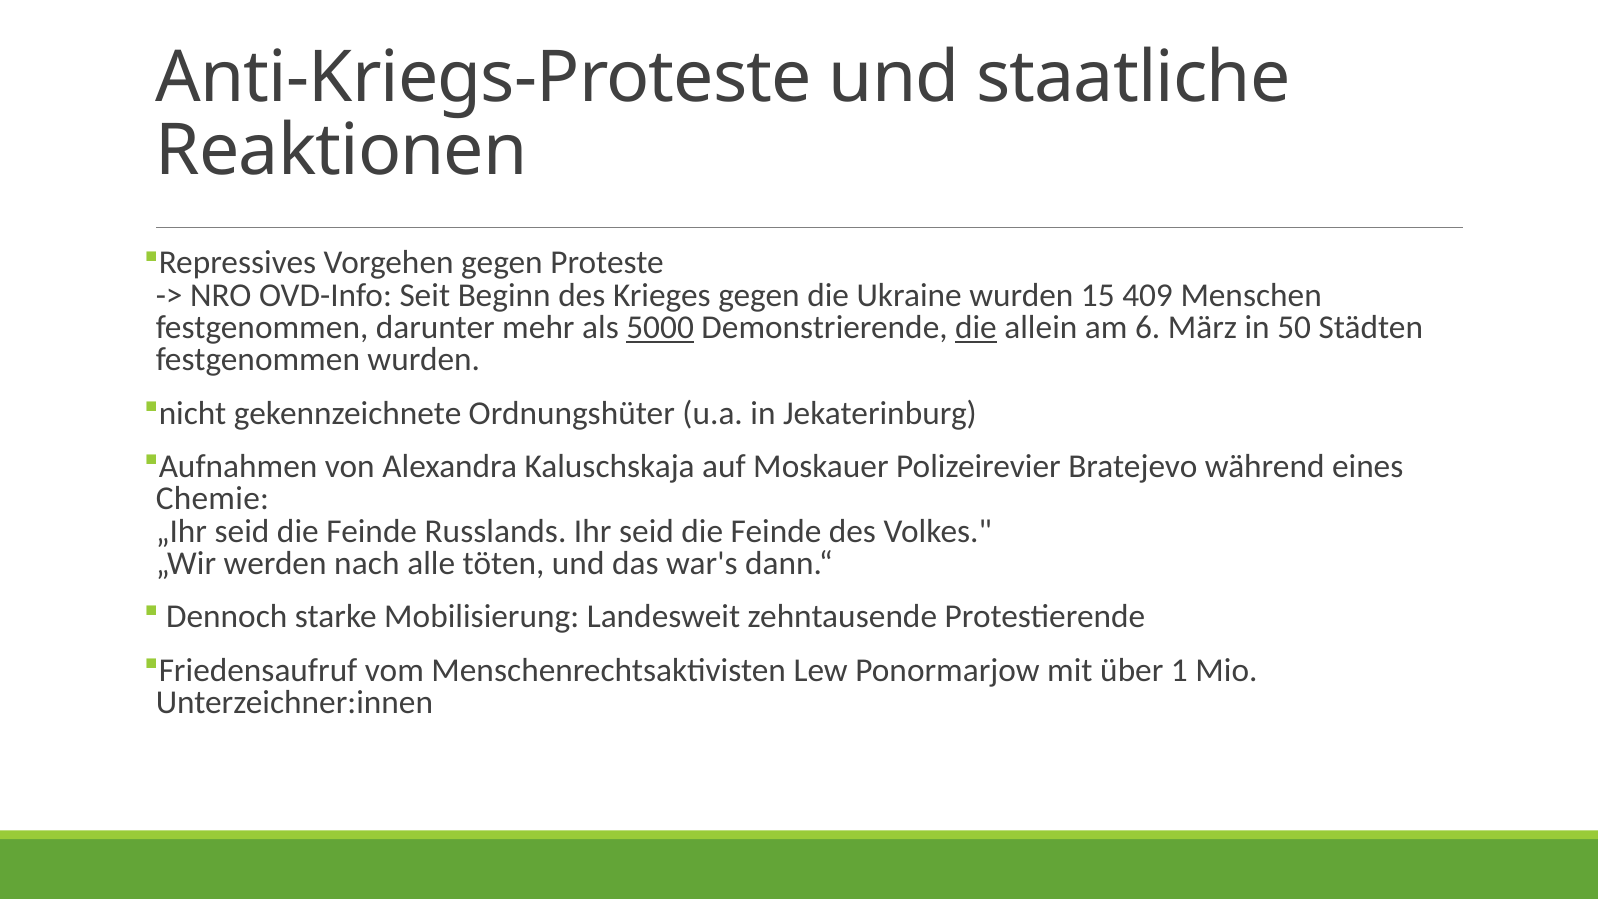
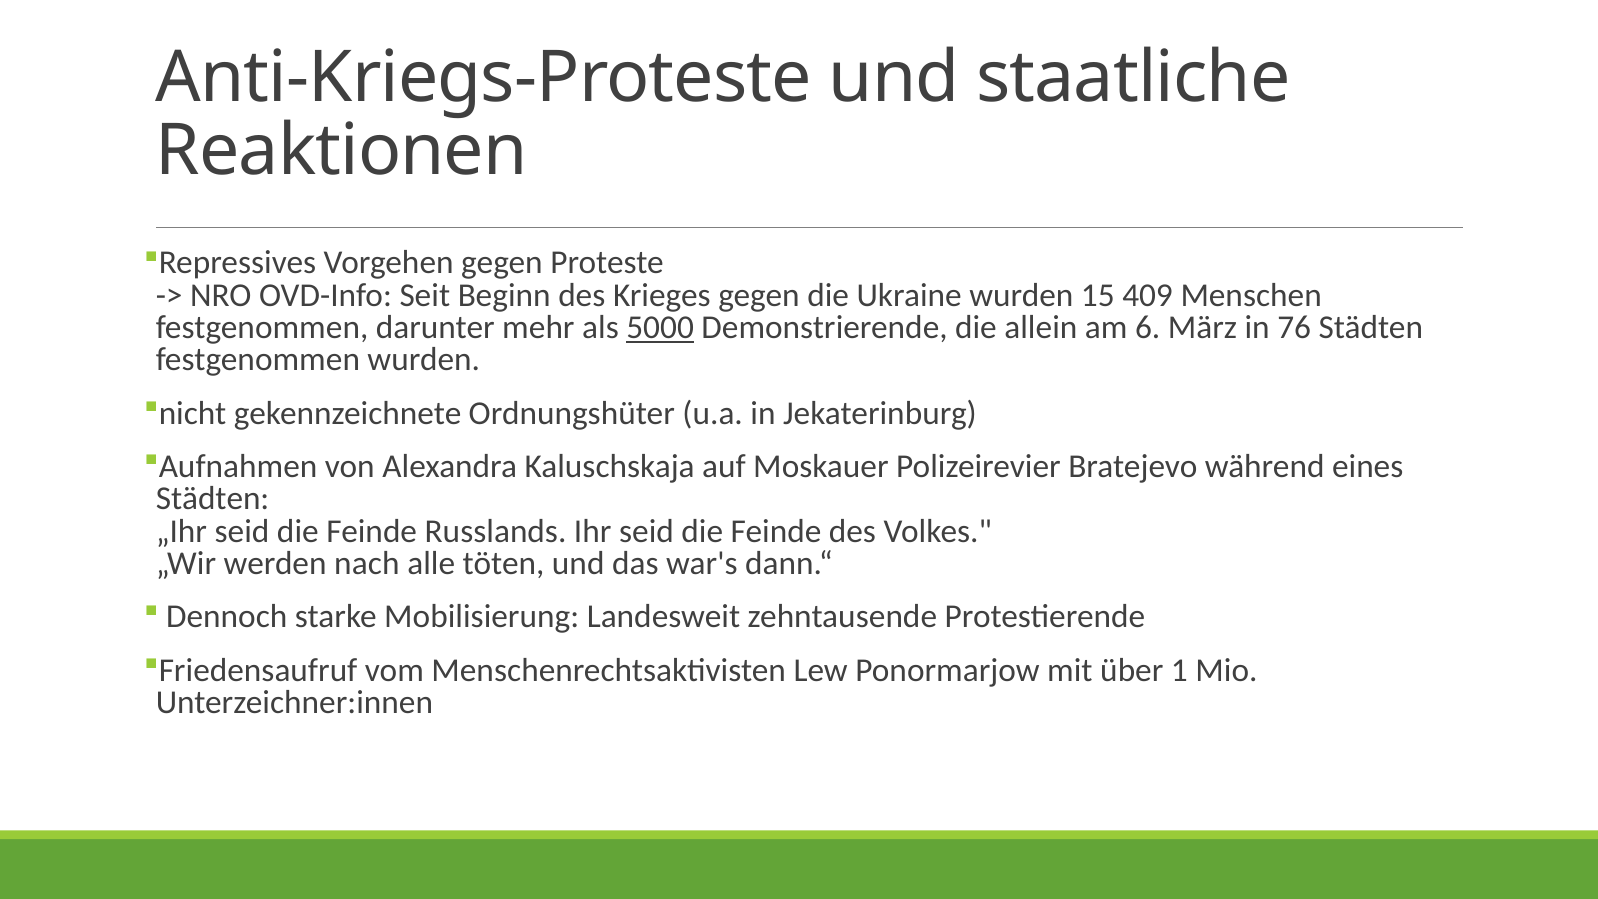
die underline: present -> none (976, 328)
50: 50 -> 76 (1294, 328)
Chemie: Chemie -> Städten (213, 499)
